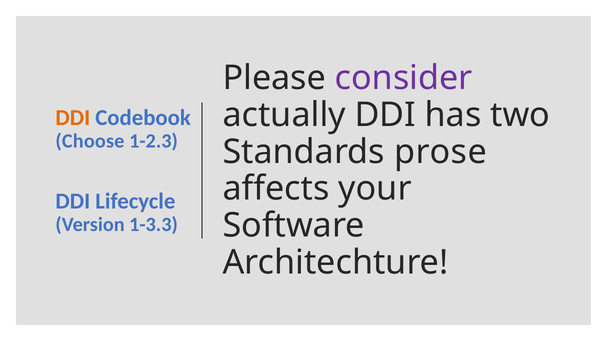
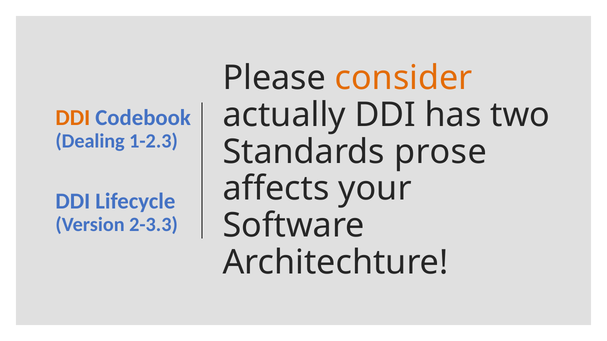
consider colour: purple -> orange (404, 78)
Choose: Choose -> Dealing (90, 141)
1-3.3: 1-3.3 -> 2-3.3 (153, 225)
